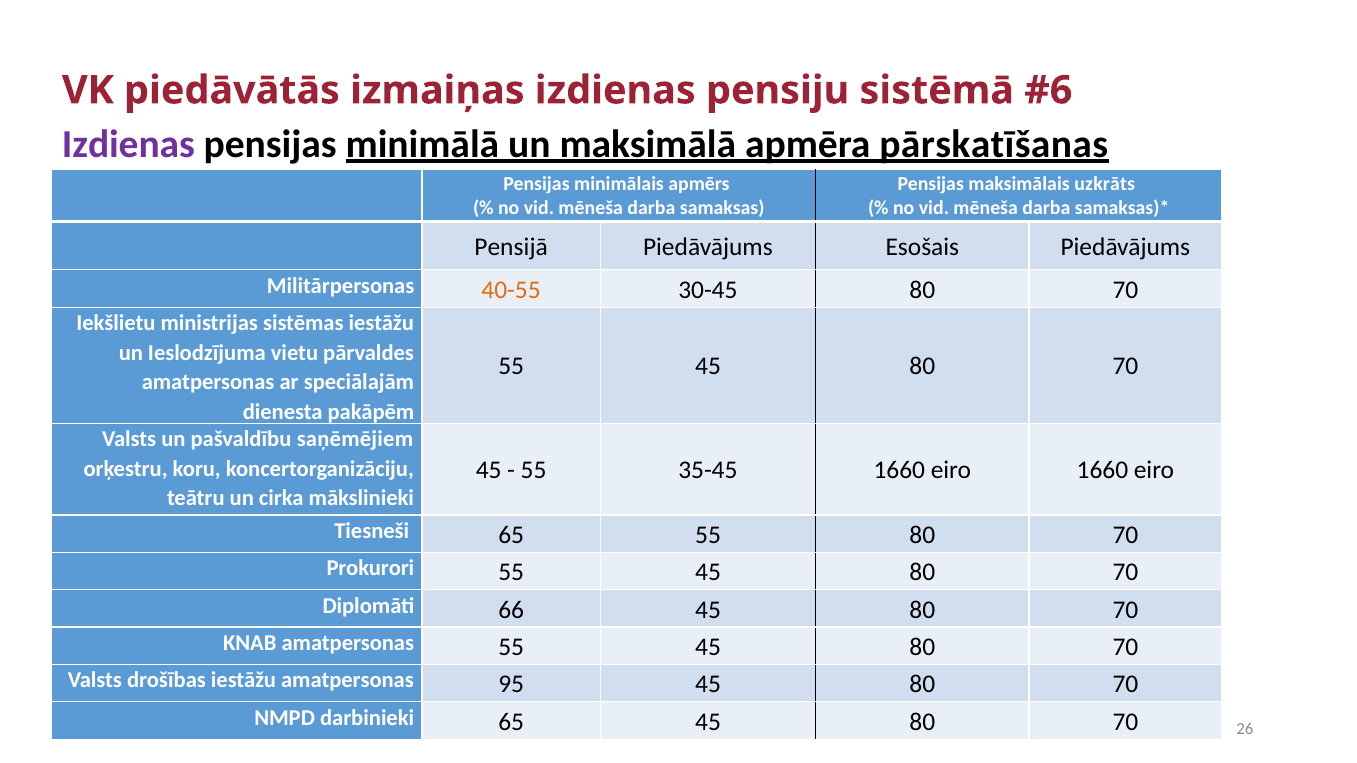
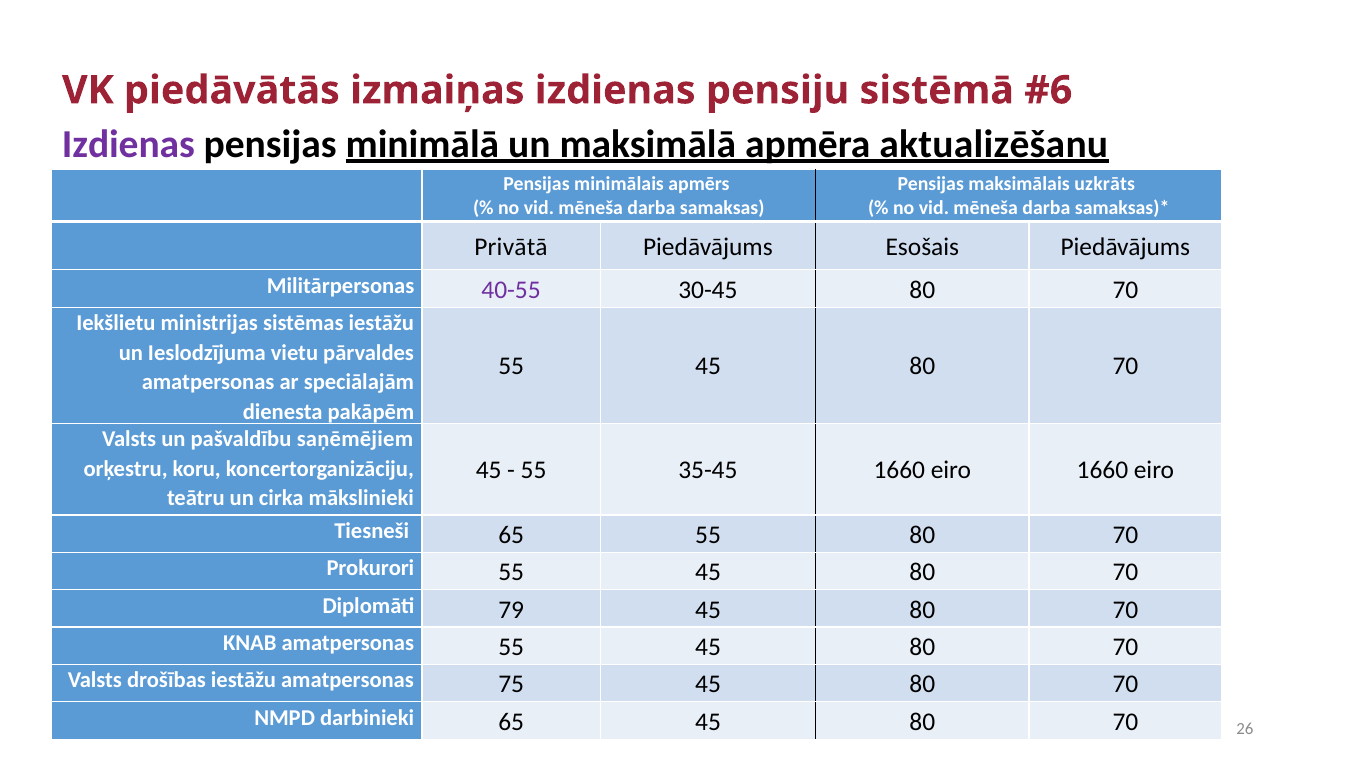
pārskatīšanas: pārskatīšanas -> aktualizēšanu (994, 144)
Pensijā: Pensijā -> Privātā (511, 247)
40-55 colour: orange -> purple (511, 290)
66: 66 -> 79 (511, 610)
95: 95 -> 75 (511, 685)
